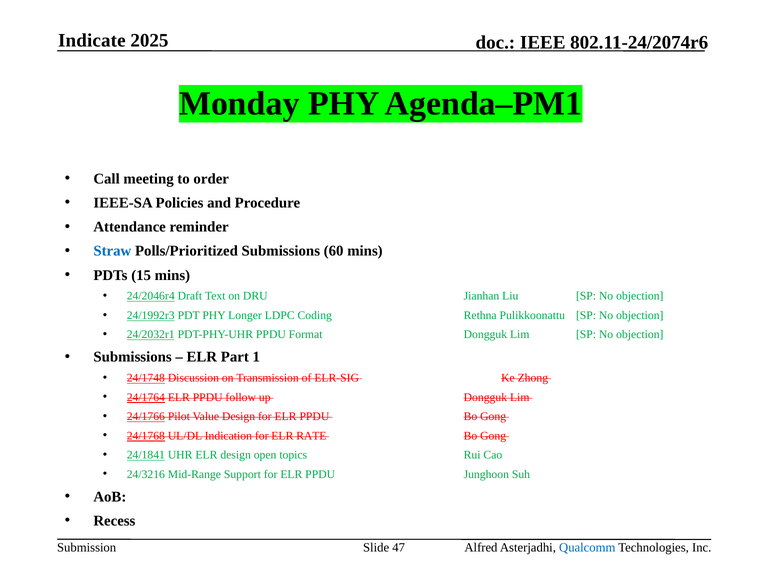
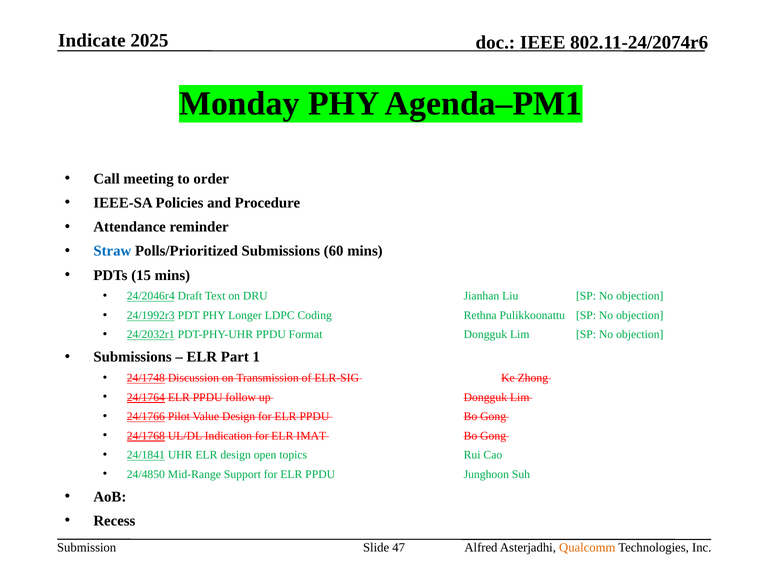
RATE: RATE -> IMAT (311, 436)
24/3216: 24/3216 -> 24/4850 (146, 475)
Qualcomm colour: blue -> orange (587, 548)
